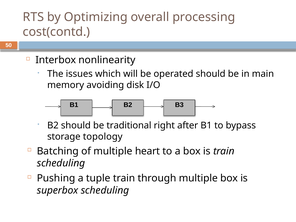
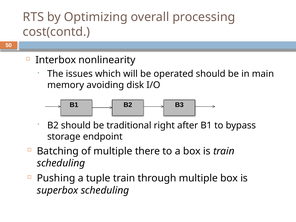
topology: topology -> endpoint (103, 137)
heart: heart -> there (148, 151)
